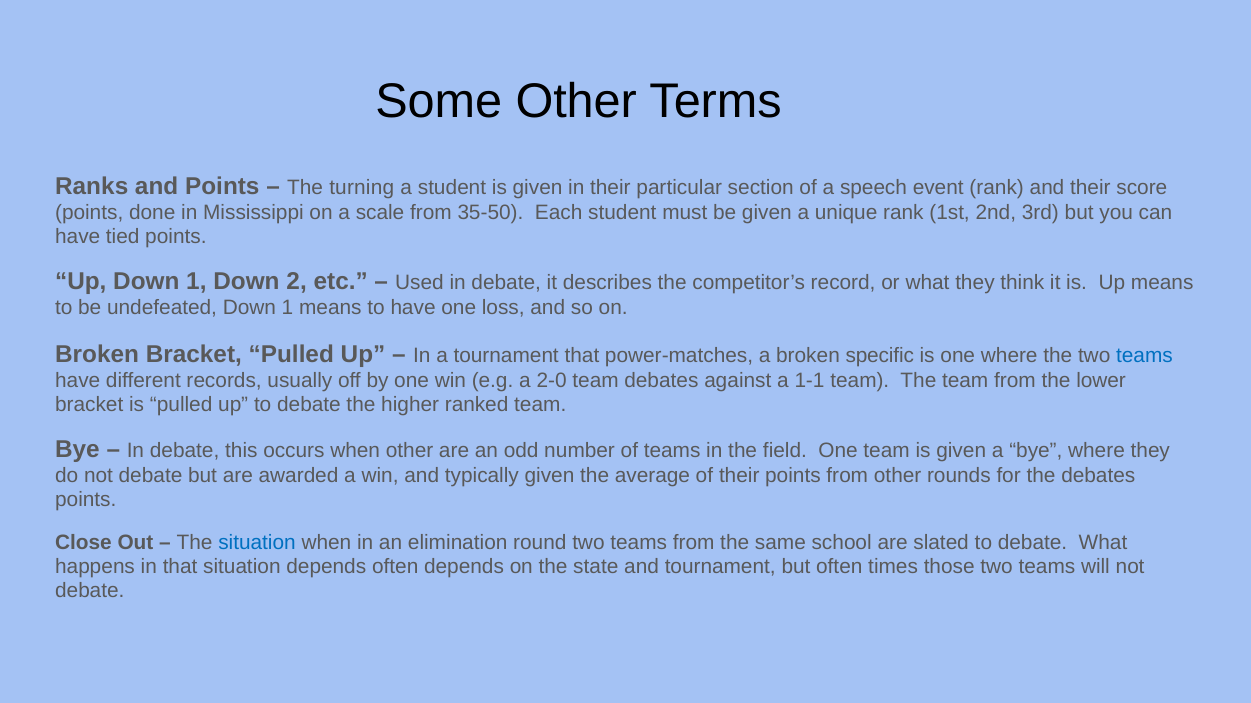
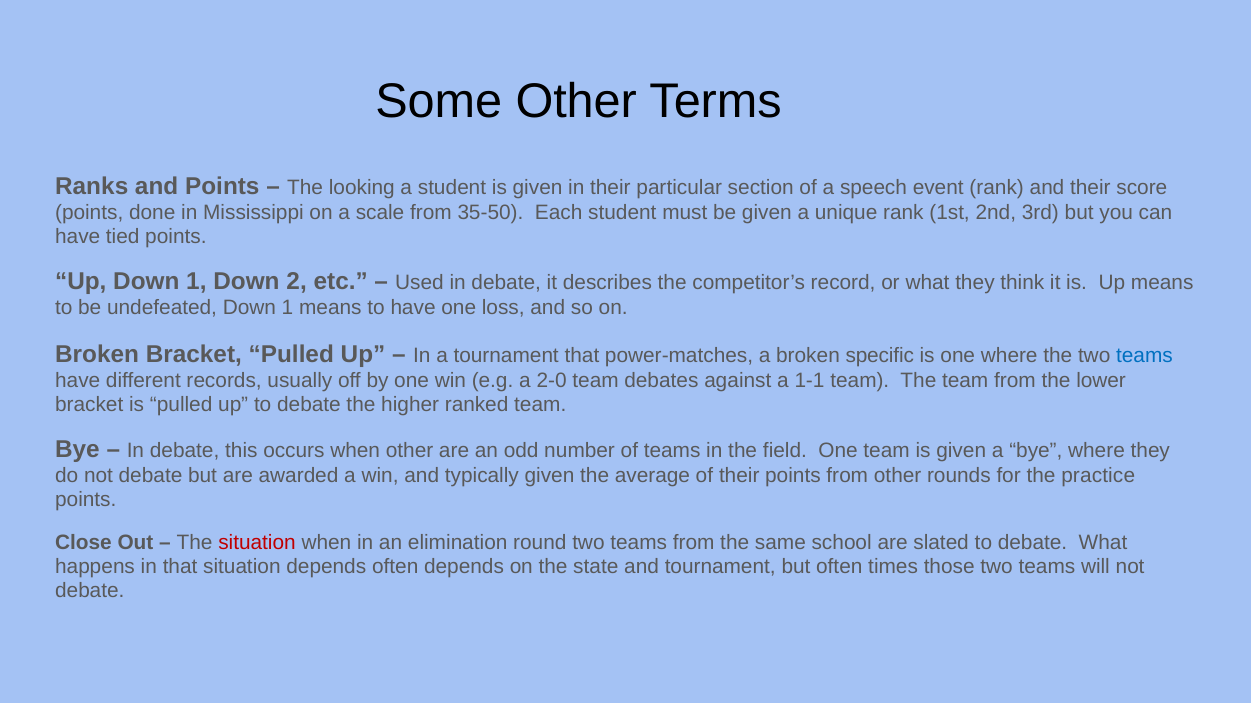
turning: turning -> looking (362, 188)
the debates: debates -> practice (1098, 476)
situation colour: blue -> red (257, 543)
